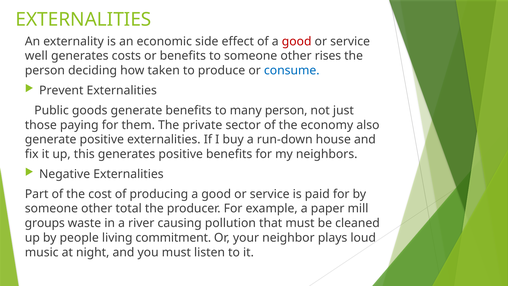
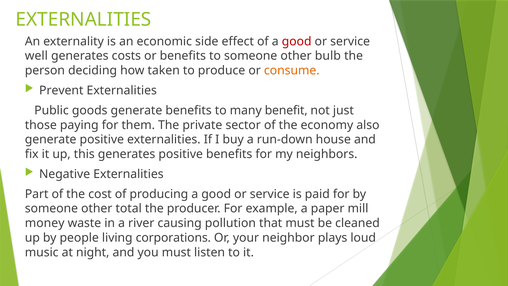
rises: rises -> bulb (328, 56)
consume colour: blue -> orange (292, 71)
many person: person -> benefit (286, 110)
groups: groups -> money (45, 223)
commitment: commitment -> corporations (173, 238)
